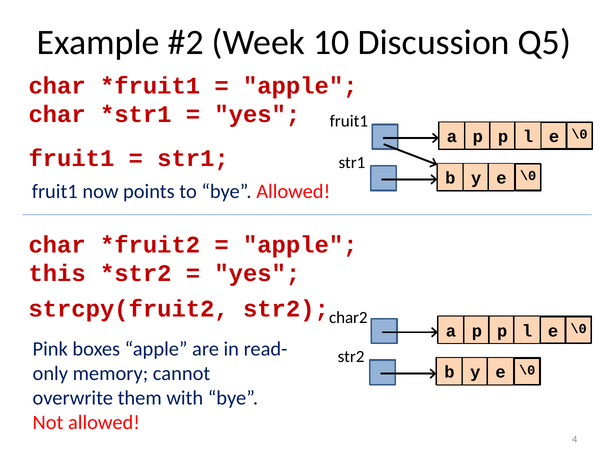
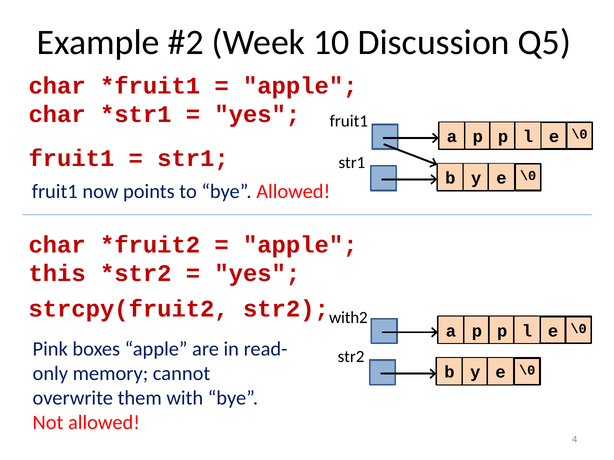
char2: char2 -> with2 (348, 318)
